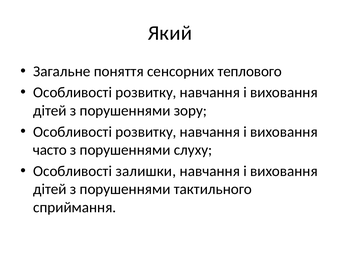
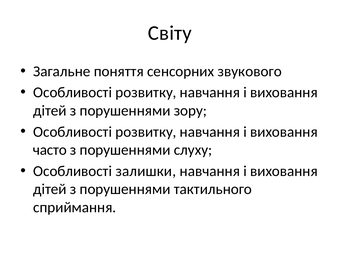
Який: Який -> Світу (170, 33)
теплового: теплового -> звукового (250, 71)
